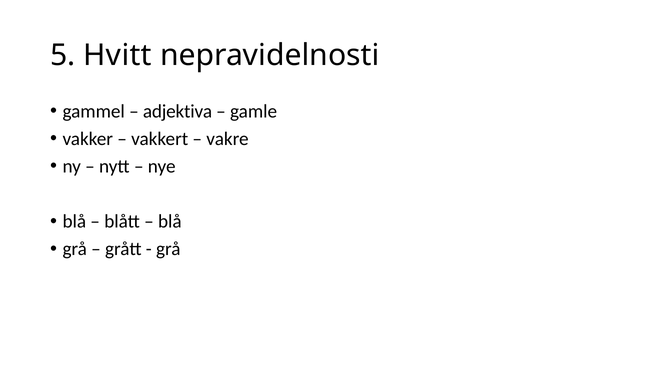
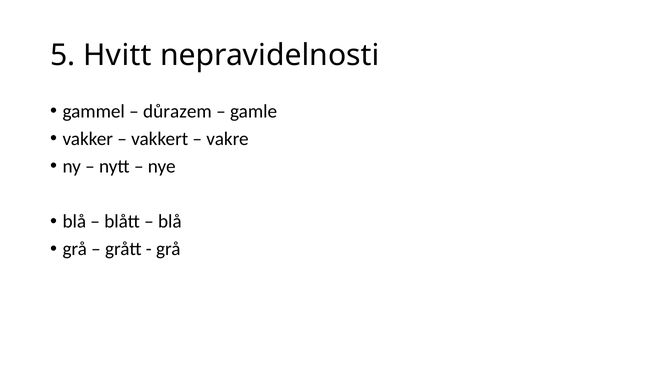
adjektiva: adjektiva -> důrazem (177, 111)
